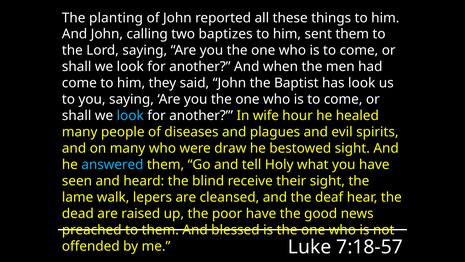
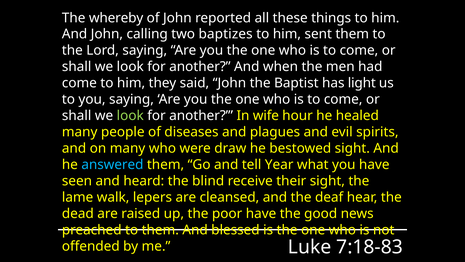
planting: planting -> whereby (116, 18)
has look: look -> light (362, 83)
look colour: light blue -> light green (130, 116)
Holy: Holy -> Year (279, 164)
7:18-57: 7:18-57 -> 7:18-83 (370, 247)
